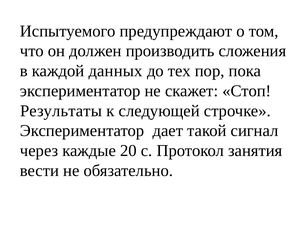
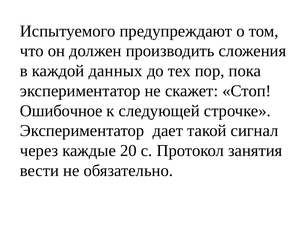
Результаты: Результаты -> Ошибочное (61, 111)
